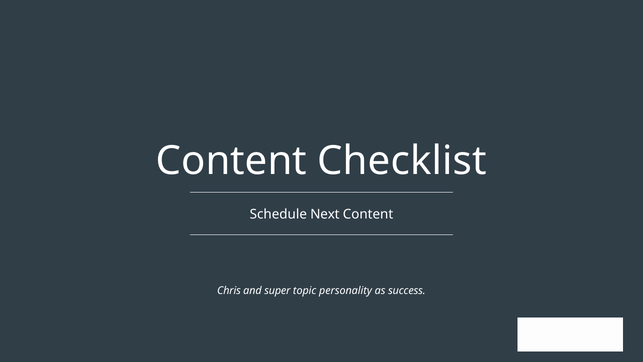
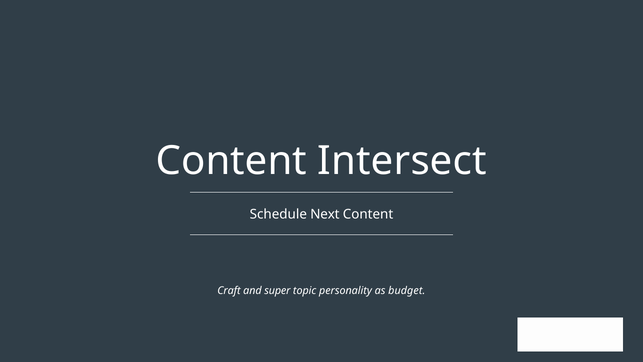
Checklist: Checklist -> Intersect (402, 161)
Chris: Chris -> Craft (229, 291)
success: success -> budget (407, 291)
